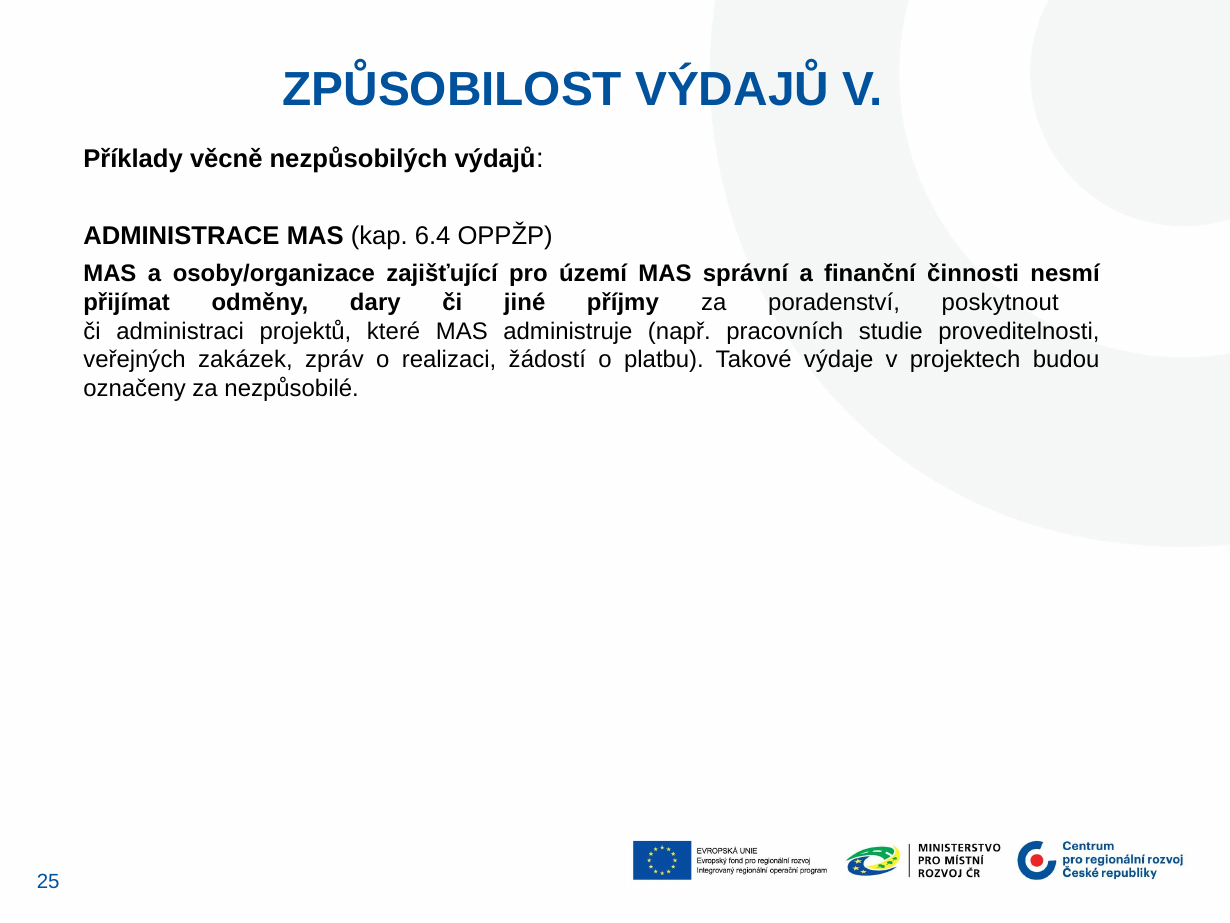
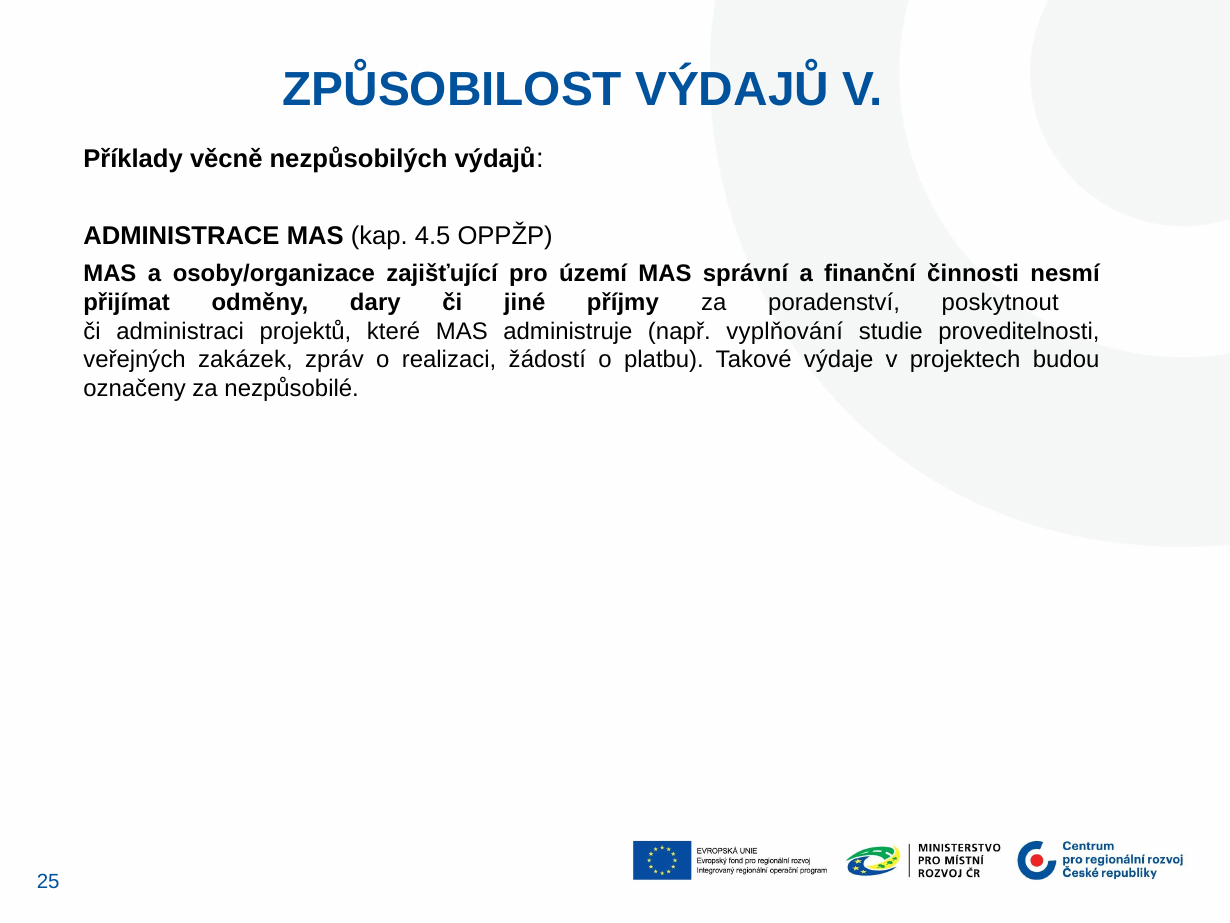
6.4: 6.4 -> 4.5 (433, 236)
pracovních: pracovních -> vyplňování (785, 331)
